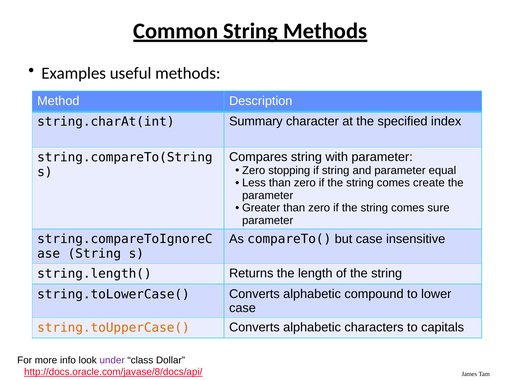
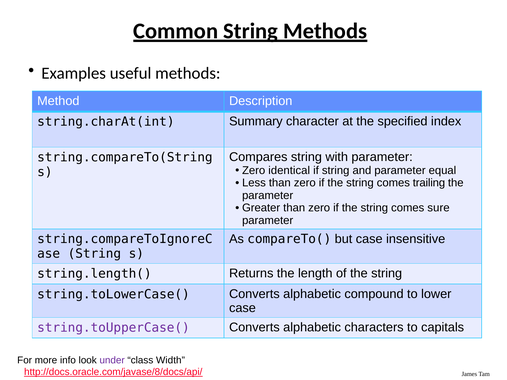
stopping: stopping -> identical (289, 170)
create: create -> trailing (429, 183)
string.toUpperCase( colour: orange -> purple (113, 328)
Dollar: Dollar -> Width (170, 360)
